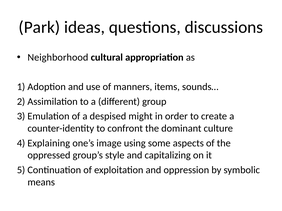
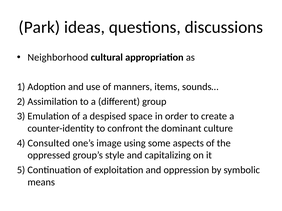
might: might -> space (141, 116)
Explaining: Explaining -> Consulted (49, 143)
